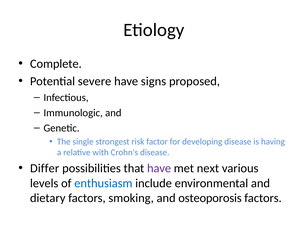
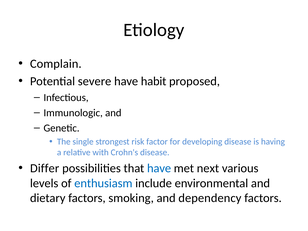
Complete: Complete -> Complain (56, 64)
signs: signs -> habit (154, 81)
have colour: purple -> blue (159, 168)
osteoporosis: osteoporosis -> dependency (210, 198)
